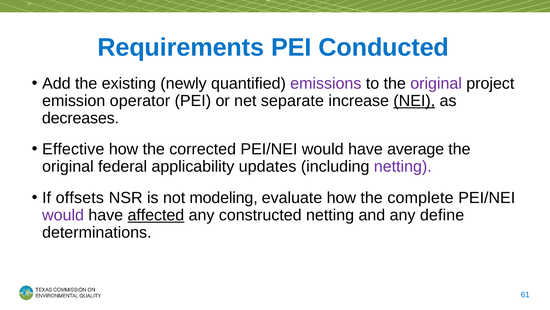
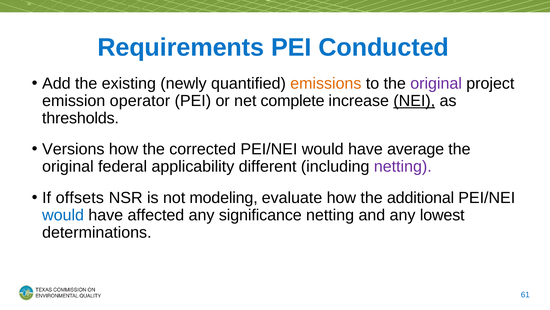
emissions colour: purple -> orange (326, 83)
separate: separate -> complete (293, 101)
decreases: decreases -> thresholds (80, 118)
Effective: Effective -> Versions (73, 149)
updates: updates -> different (268, 166)
complete: complete -> additional (421, 197)
would colour: purple -> blue (63, 215)
affected underline: present -> none (156, 215)
constructed: constructed -> significance (260, 215)
define: define -> lowest (442, 215)
